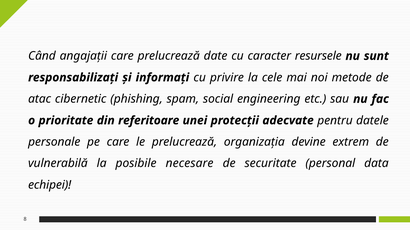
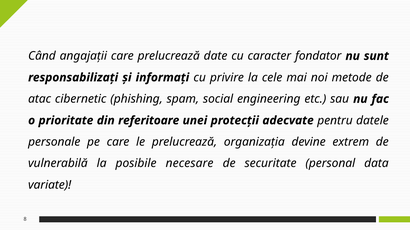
resursele: resursele -> fondator (318, 56)
echipei: echipei -> variate (50, 185)
